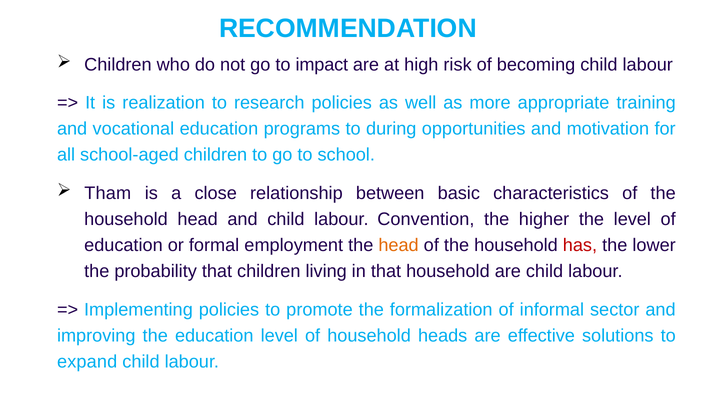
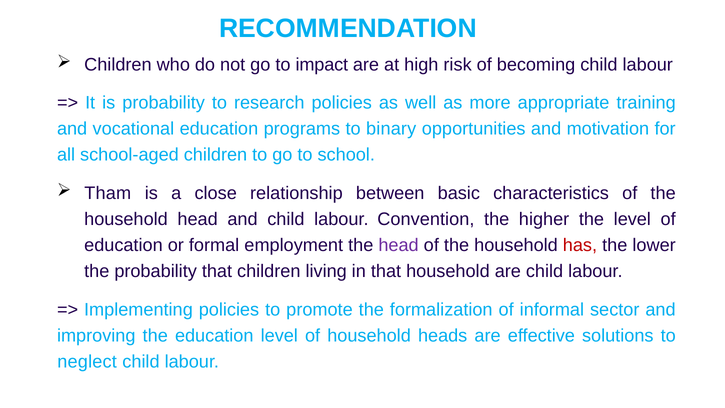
is realization: realization -> probability (164, 103)
during: during -> binary (391, 129)
head colour: orange -> purple (399, 245)
expand: expand -> neglect (87, 362)
